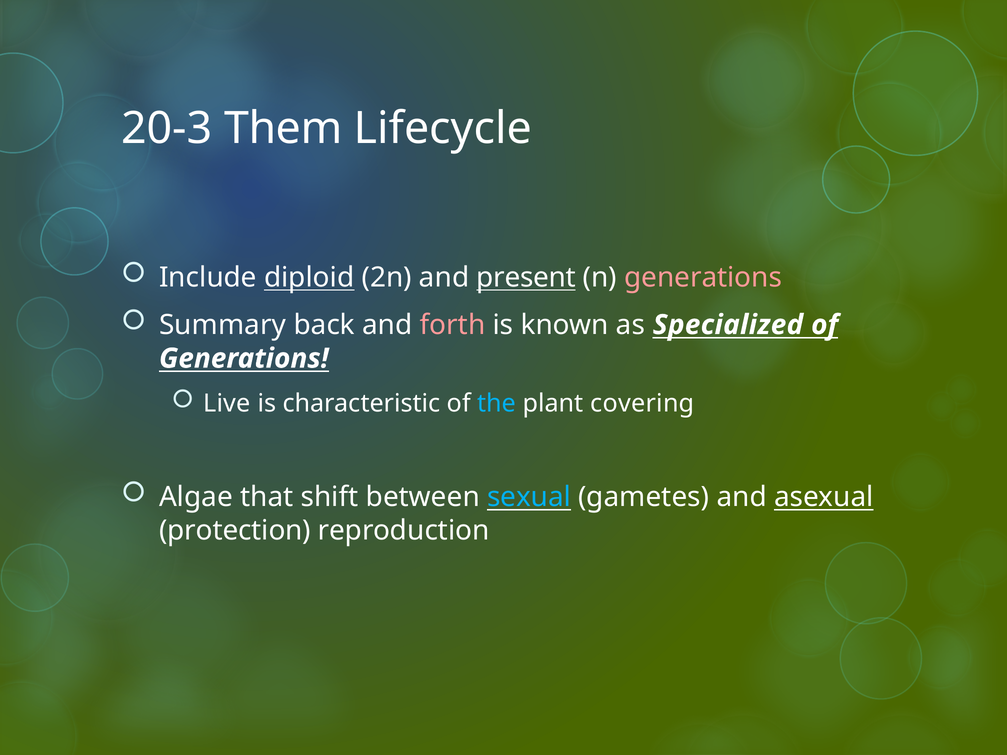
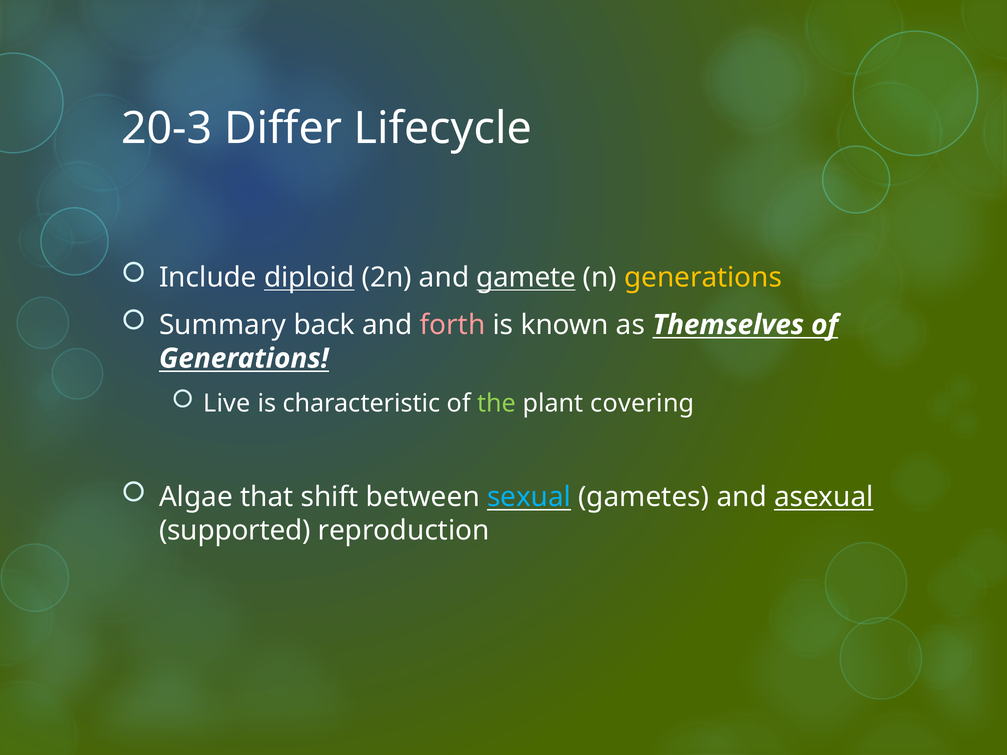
Them: Them -> Differ (283, 128)
present: present -> gamete (526, 277)
generations colour: pink -> yellow (703, 277)
Specialized: Specialized -> Themselves (728, 325)
the colour: light blue -> light green (497, 404)
protection: protection -> supported (235, 531)
